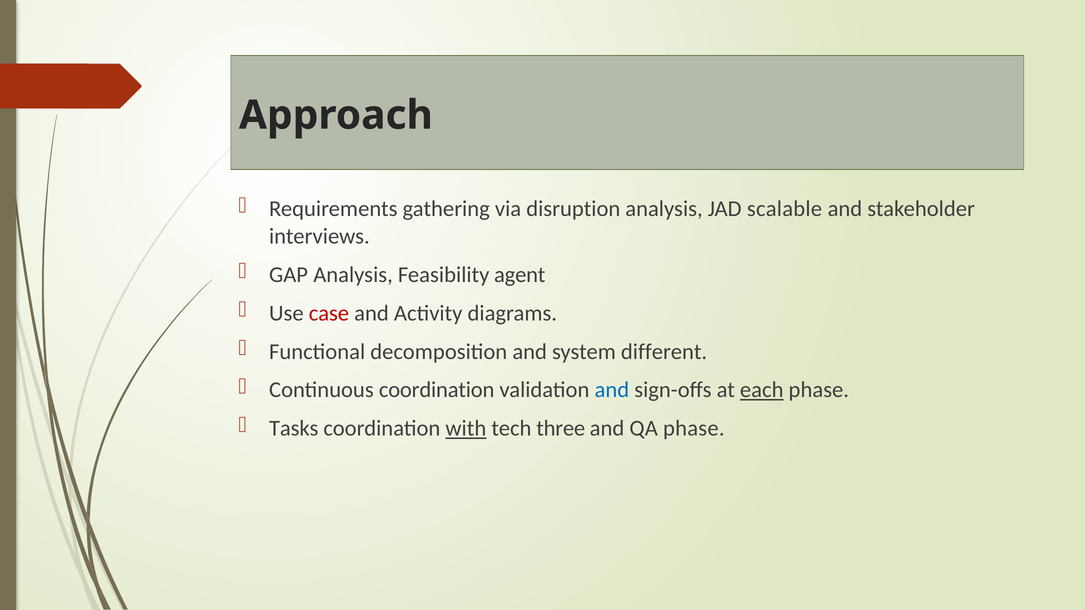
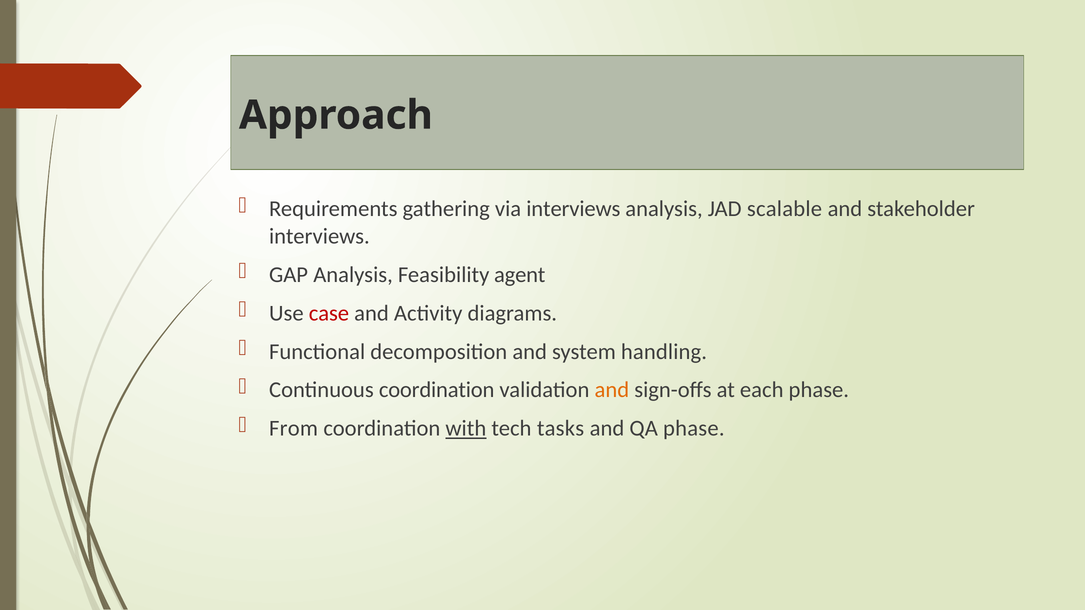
via disruption: disruption -> interviews (573, 209)
different: different -> handling (664, 352)
and colour: blue -> orange (612, 390)
each underline: present -> none (762, 390)
Tasks: Tasks -> From (294, 429)
three: three -> tasks (561, 429)
